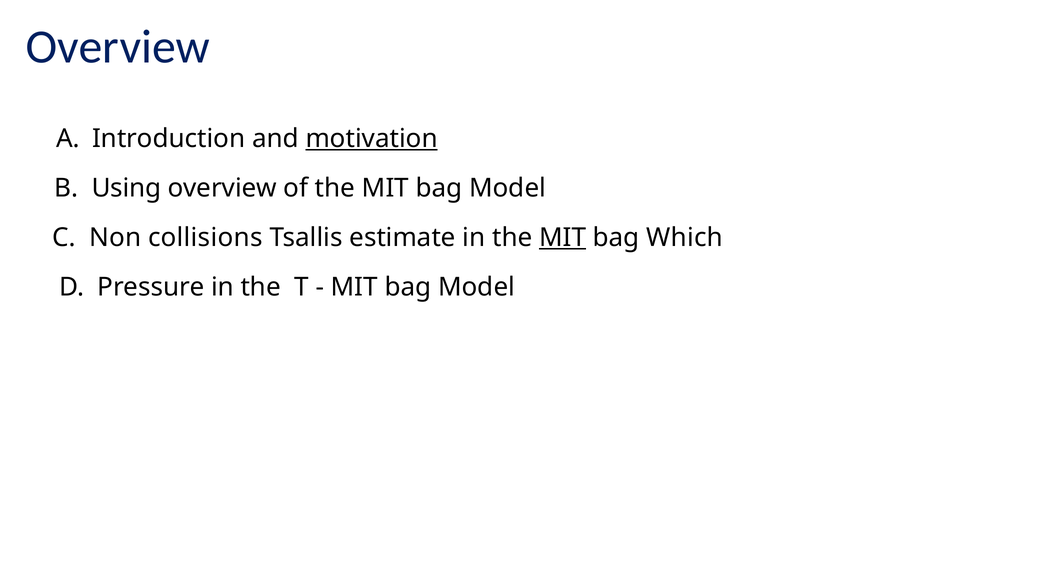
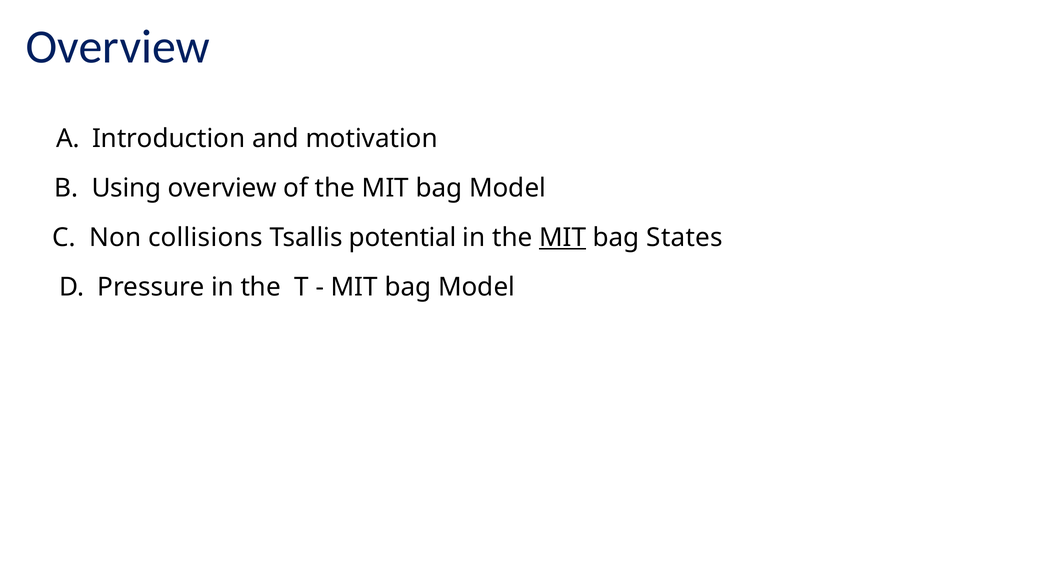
motivation underline: present -> none (372, 138)
estimate: estimate -> potential (403, 237)
Which: Which -> States (685, 237)
